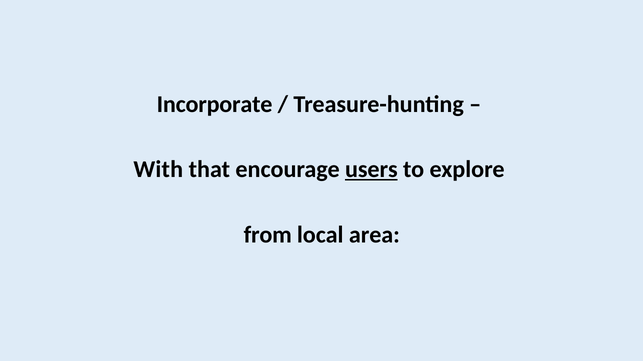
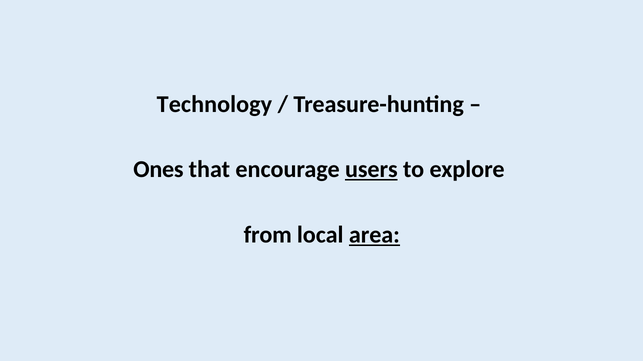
Incorporate: Incorporate -> Technology (214, 104)
With: With -> Ones (158, 170)
area underline: none -> present (374, 235)
